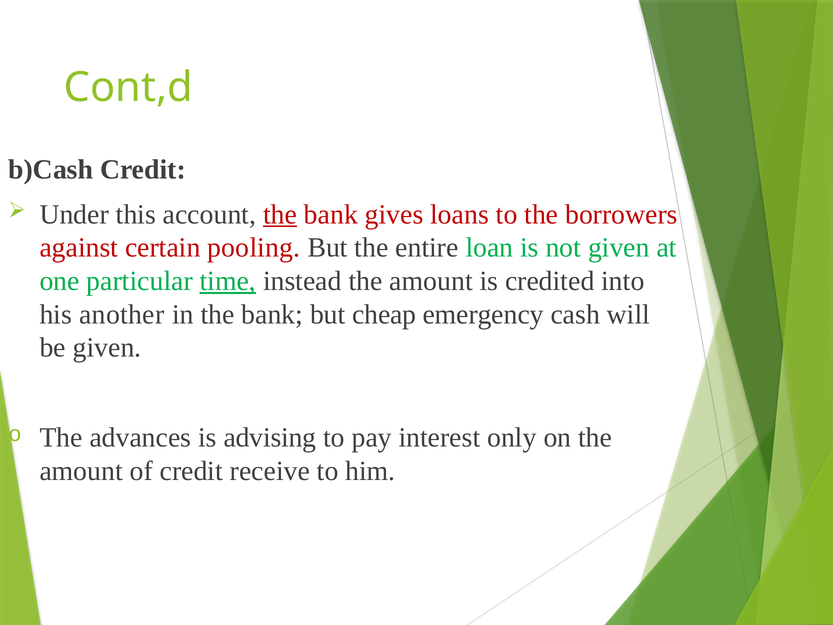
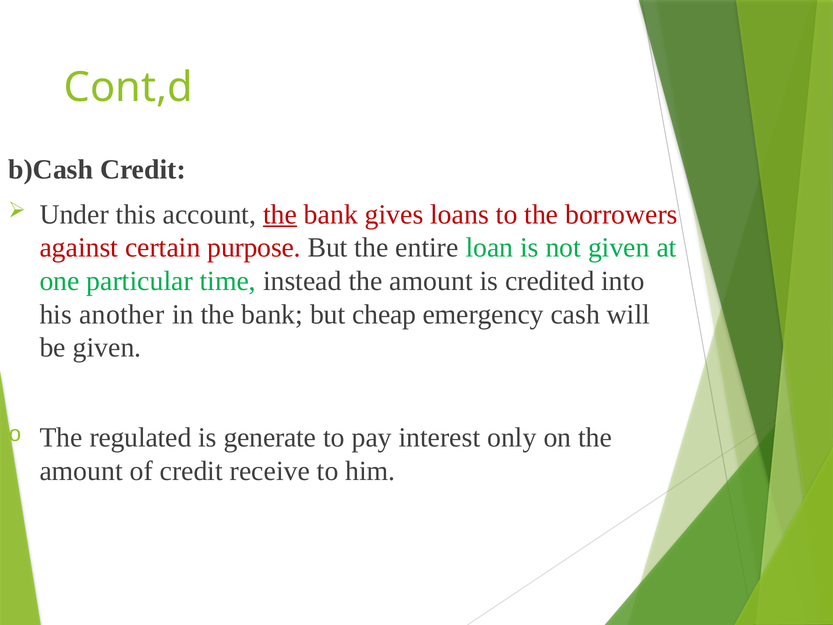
pooling: pooling -> purpose (254, 248)
time underline: present -> none (228, 281)
advances: advances -> regulated (140, 437)
advising: advising -> generate (270, 437)
